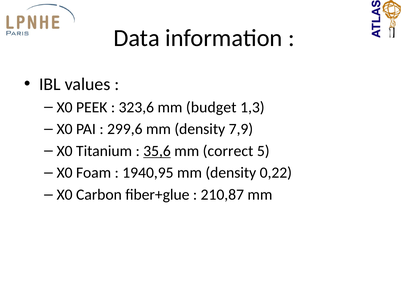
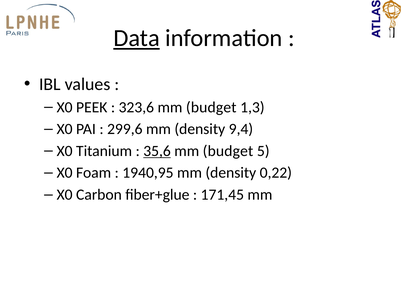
Data underline: none -> present (137, 38)
7,9: 7,9 -> 9,4 (241, 129)
correct: correct -> budget (228, 151)
210,87: 210,87 -> 171,45 (222, 195)
